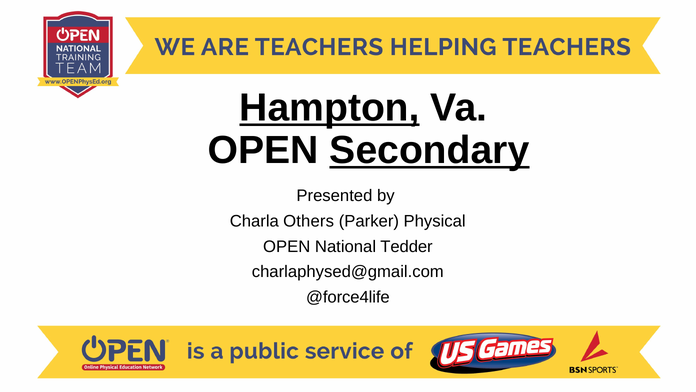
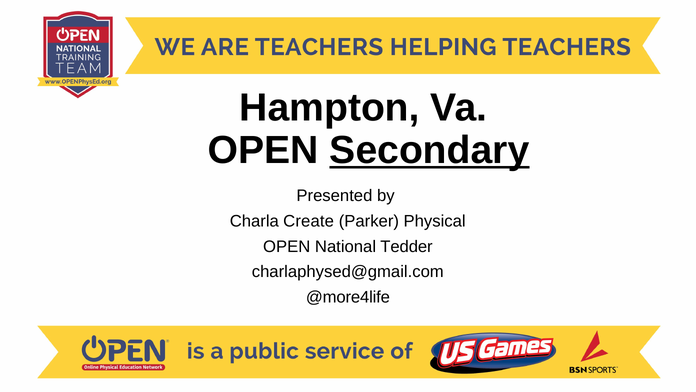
Hampton underline: present -> none (330, 108)
Others: Others -> Create (309, 221)
@force4life: @force4life -> @more4life (348, 297)
